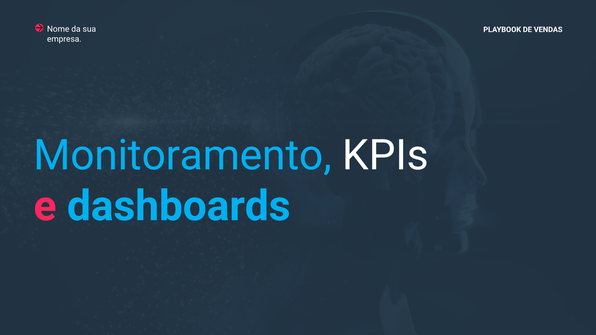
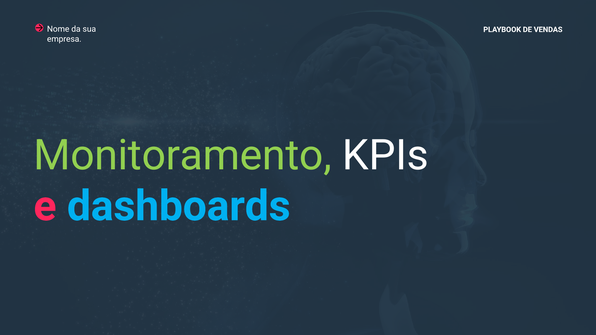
Monitoramento colour: light blue -> light green (183, 155)
